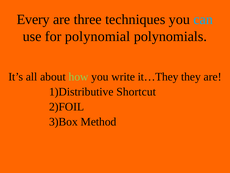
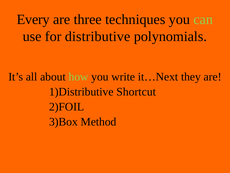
can colour: light blue -> light green (203, 19)
polynomial: polynomial -> distributive (98, 36)
it…They: it…They -> it…Next (158, 77)
